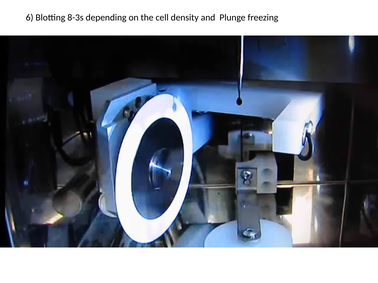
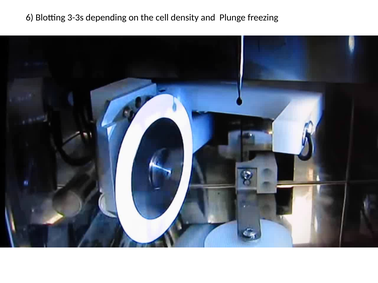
8-3s: 8-3s -> 3-3s (75, 18)
